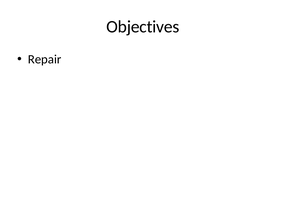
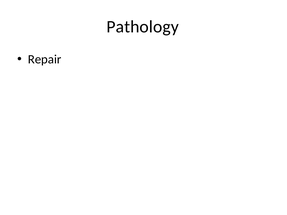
Objectives: Objectives -> Pathology (143, 27)
